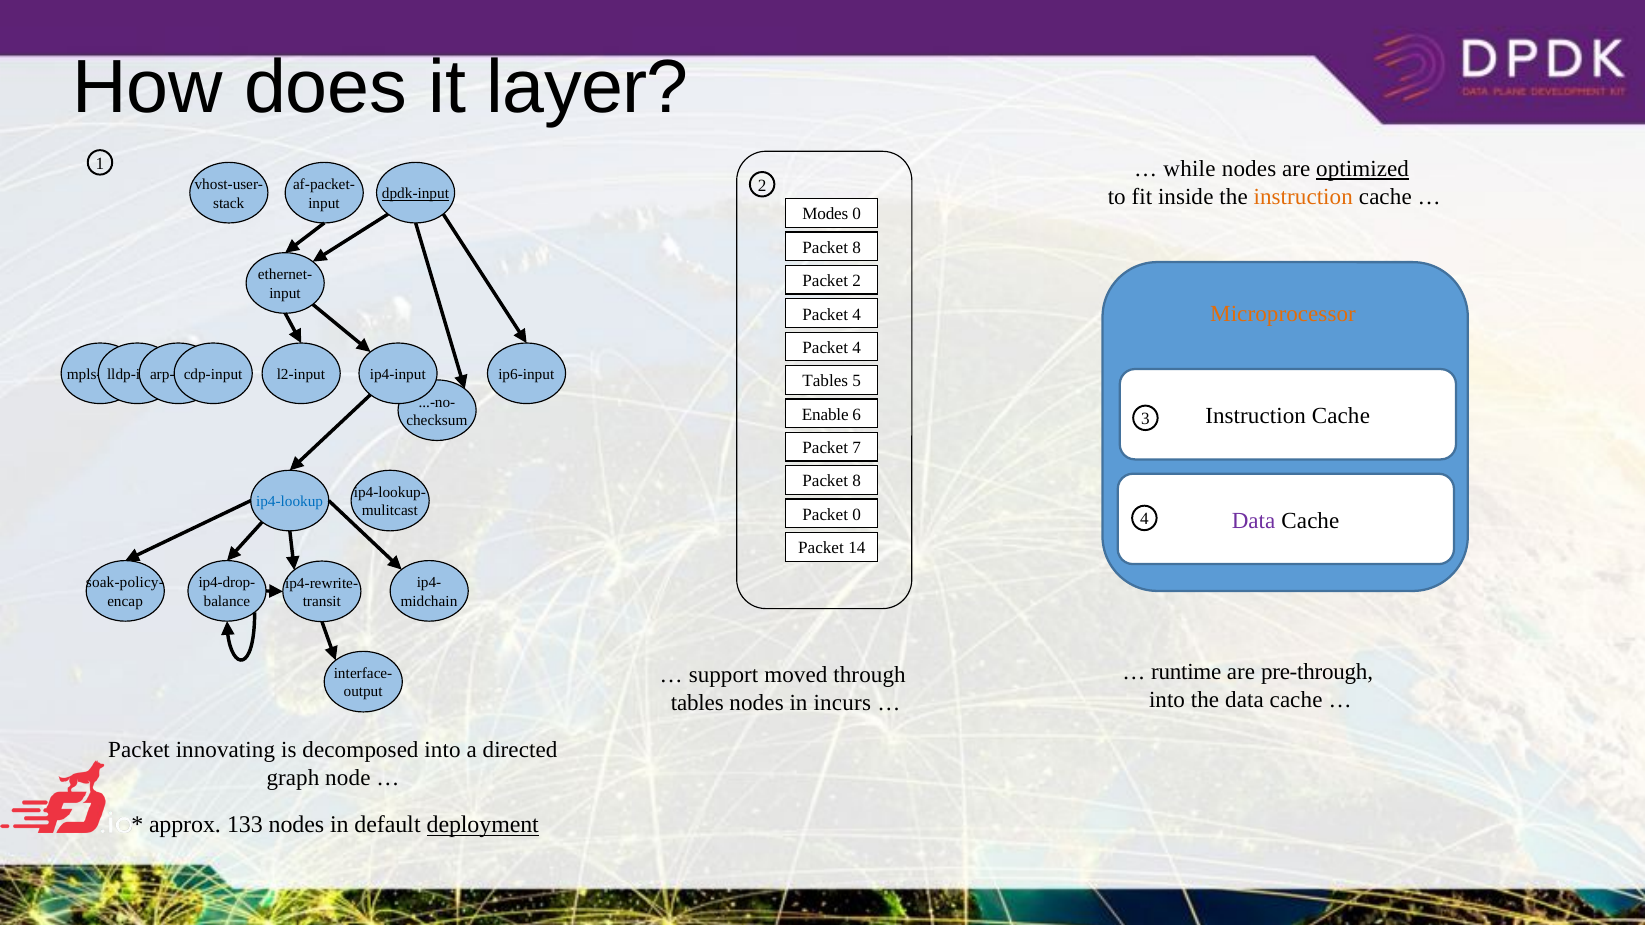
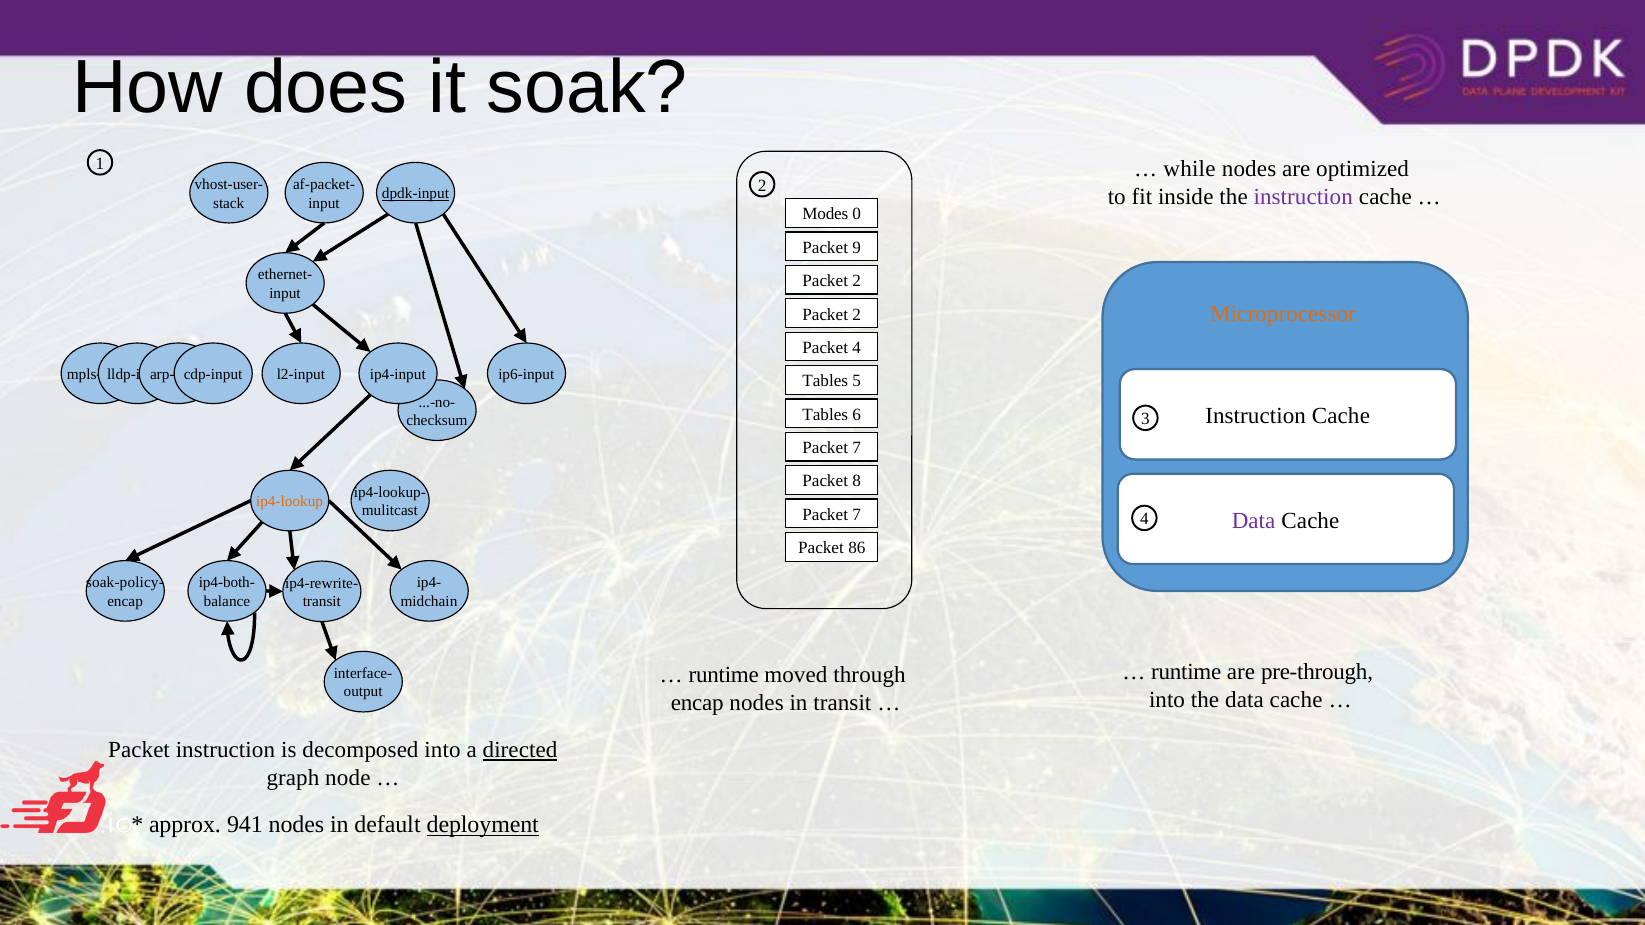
layer: layer -> soak (587, 88)
optimized underline: present -> none (1363, 169)
instruction colour: orange -> purple (1303, 197)
8: 8 -> 9 (857, 248)
4: 4 -> 2 (857, 314)
Enable: Enable -> Tables (825, 415)
ip4-lookup colour: blue -> orange (290, 502)
0: 0 -> 7 (857, 515)
14: 14 -> 86 (857, 548)
ip4-drop-: ip4-drop- -> ip4-both- (227, 583)
support: support -> runtime (724, 675)
tables: tables -> encap (697, 703)
in incurs: incurs -> transit (842, 703)
Packet innovating: innovating -> instruction (225, 750)
directed underline: none -> present (520, 750)
133: 133 -> 941 (245, 825)
